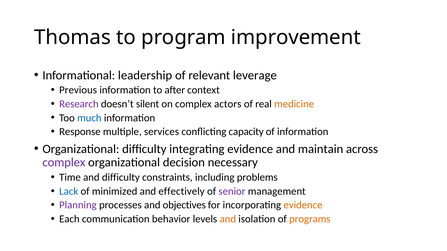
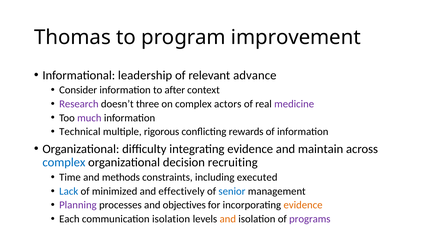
leverage: leverage -> advance (255, 75)
Previous: Previous -> Consider (78, 90)
silent: silent -> three (148, 104)
medicine colour: orange -> purple (294, 104)
much colour: blue -> purple (89, 118)
Response: Response -> Technical (80, 132)
services: services -> rigorous (162, 132)
capacity: capacity -> rewards (246, 132)
complex colour: purple -> blue (64, 163)
necessary: necessary -> recruiting (233, 163)
and difficulty: difficulty -> methods (121, 178)
problems: problems -> executed (257, 178)
senior colour: purple -> blue (232, 192)
communication behavior: behavior -> isolation (171, 219)
programs colour: orange -> purple (310, 219)
